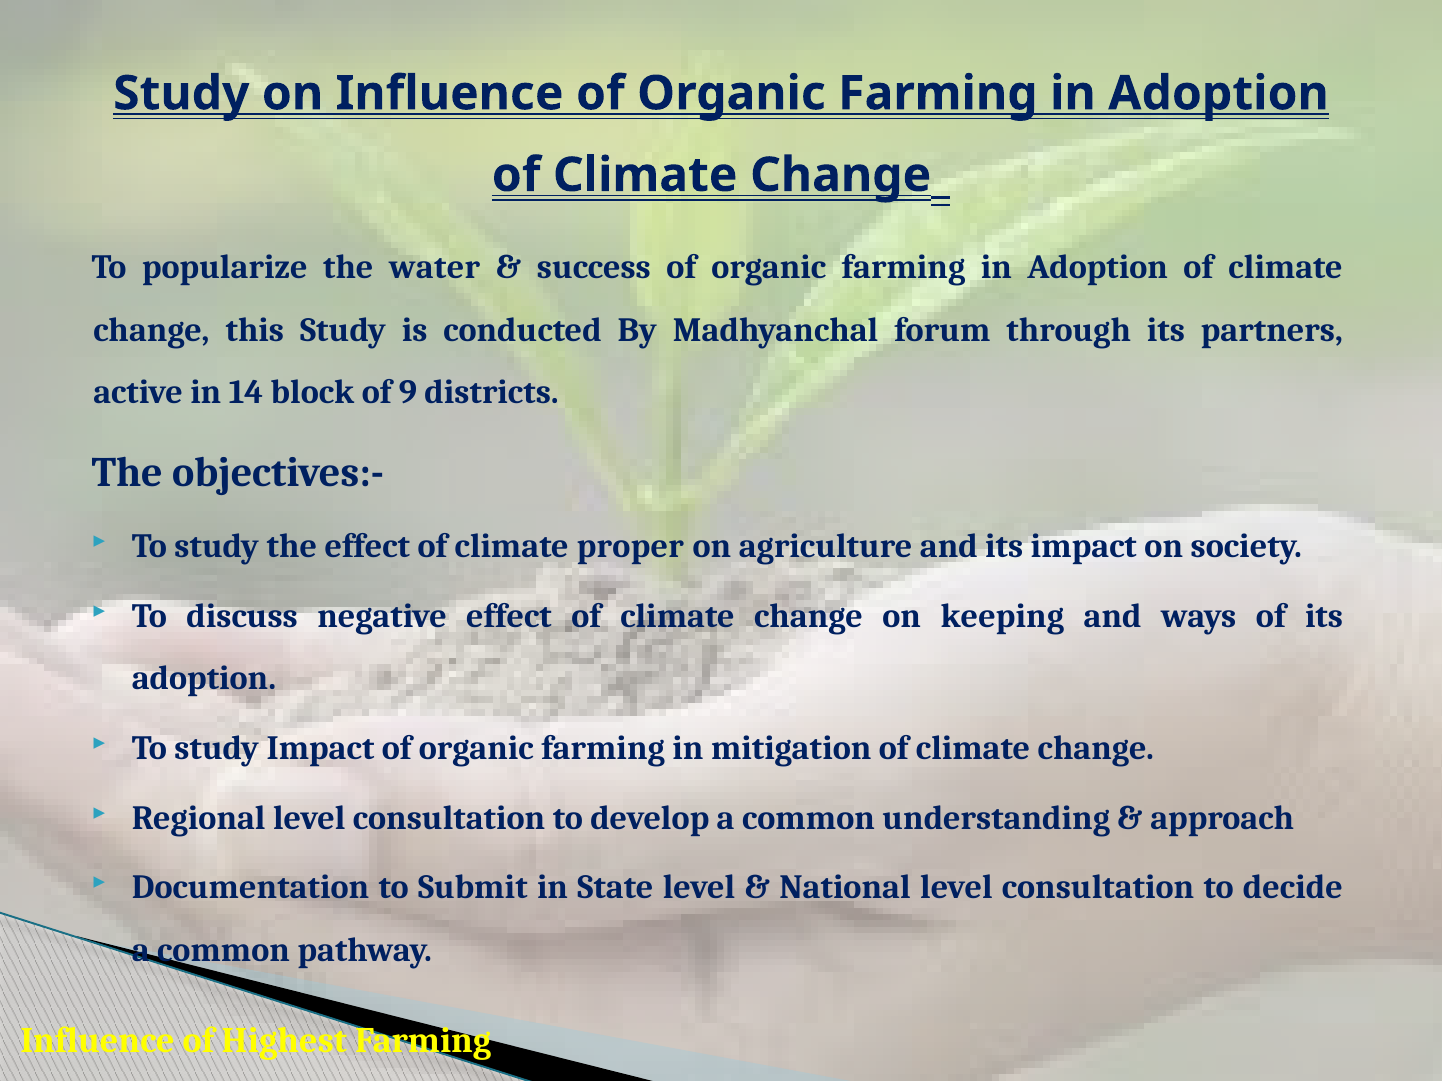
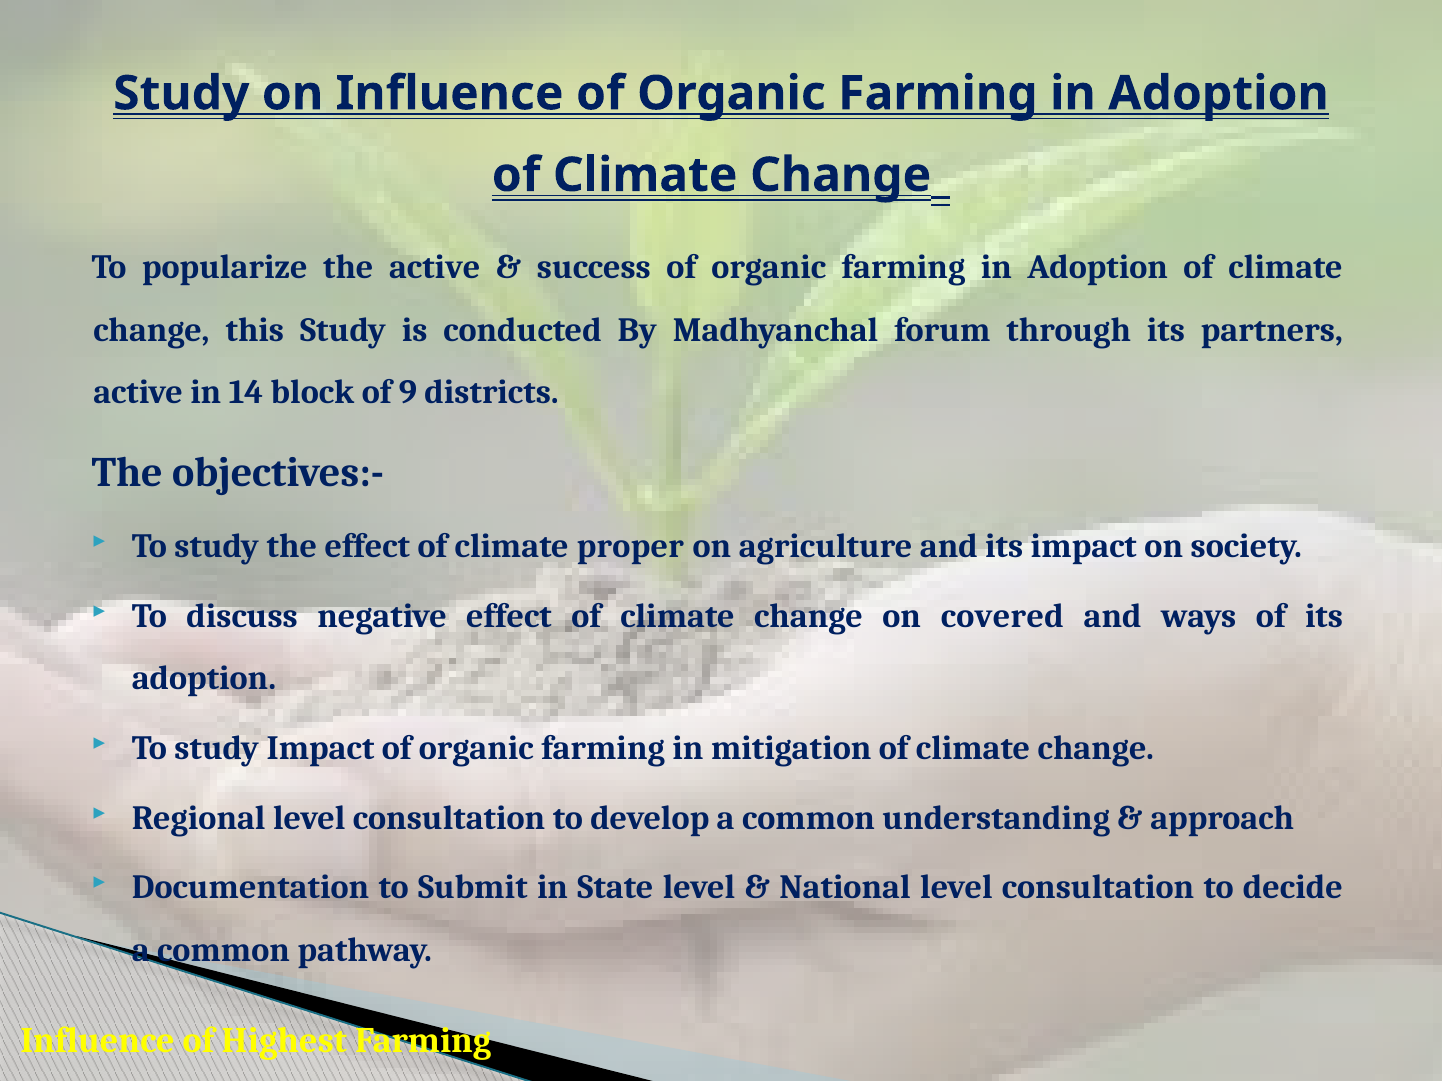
the water: water -> active (435, 268)
keeping: keeping -> covered (1002, 617)
